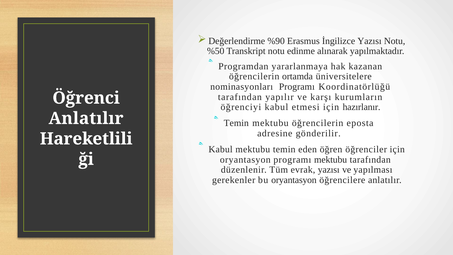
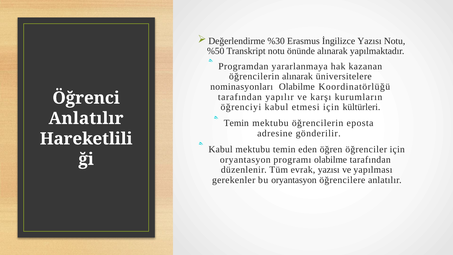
%90: %90 -> %30 (276, 41)
edinme: edinme -> önünde (301, 51)
öğrencilerin ortamda: ortamda -> alınarak (297, 76)
nominasyonları Programı: Programı -> Olabilme (297, 87)
hazırlanır: hazırlanır -> kültürleri (361, 107)
programı mektubu: mektubu -> olabilme (331, 159)
